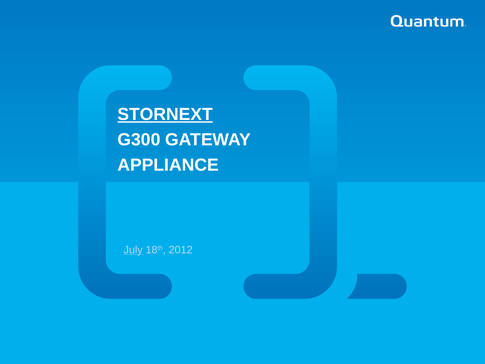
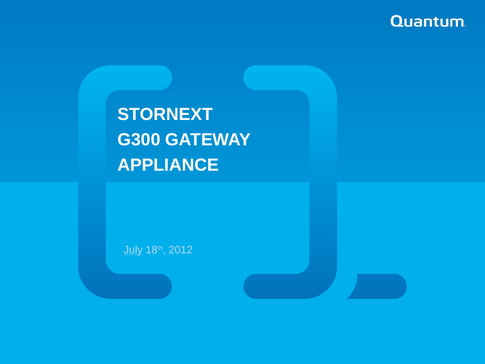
STORNEXT underline: present -> none (165, 114)
